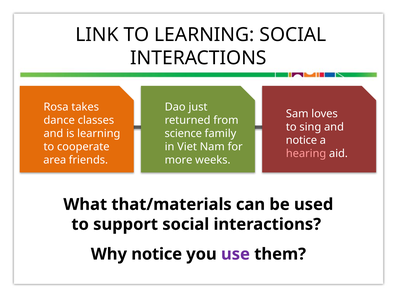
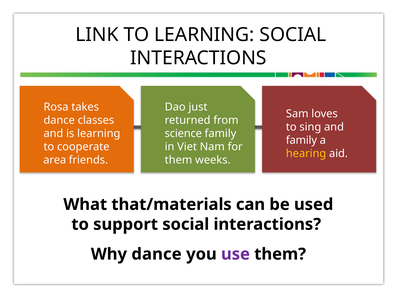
notice: notice -> family (301, 140)
hearing colour: pink -> yellow (306, 153)
more: more -> them (178, 160)
Why notice: notice -> dance (157, 254)
